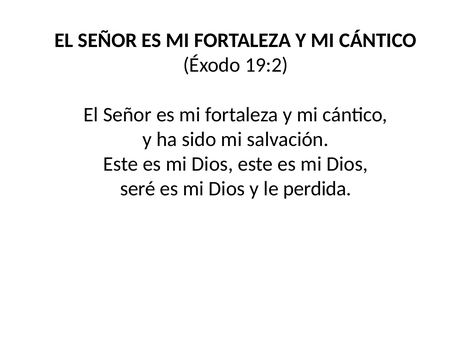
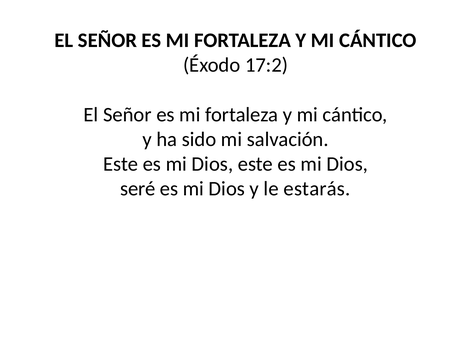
19:2: 19:2 -> 17:2 (267, 65)
perdida: perdida -> estarás (317, 189)
